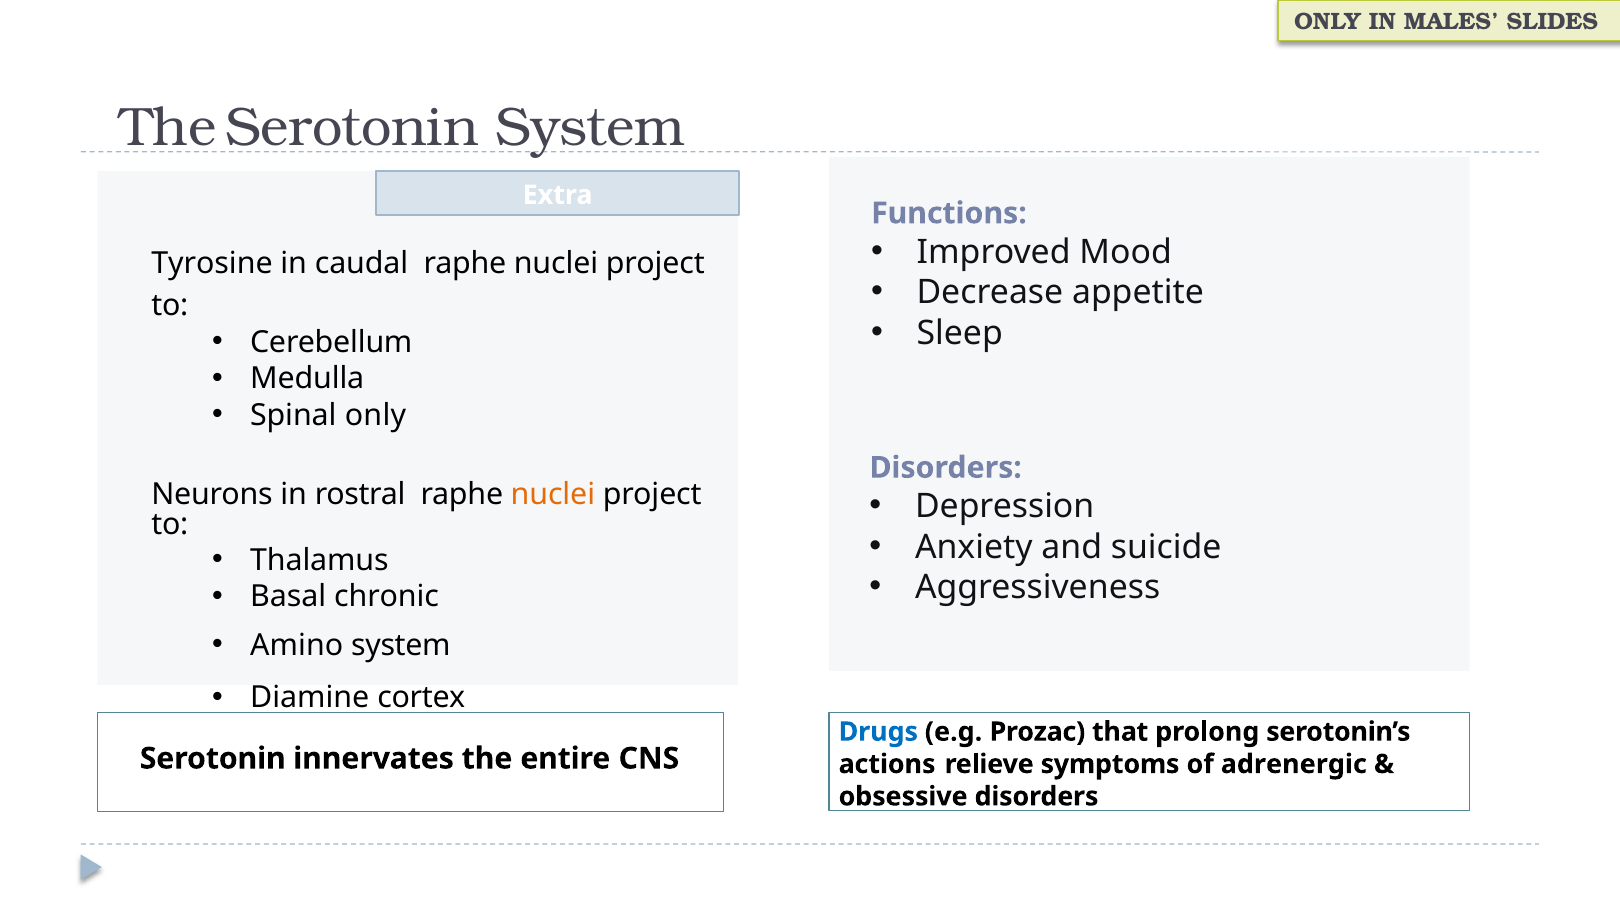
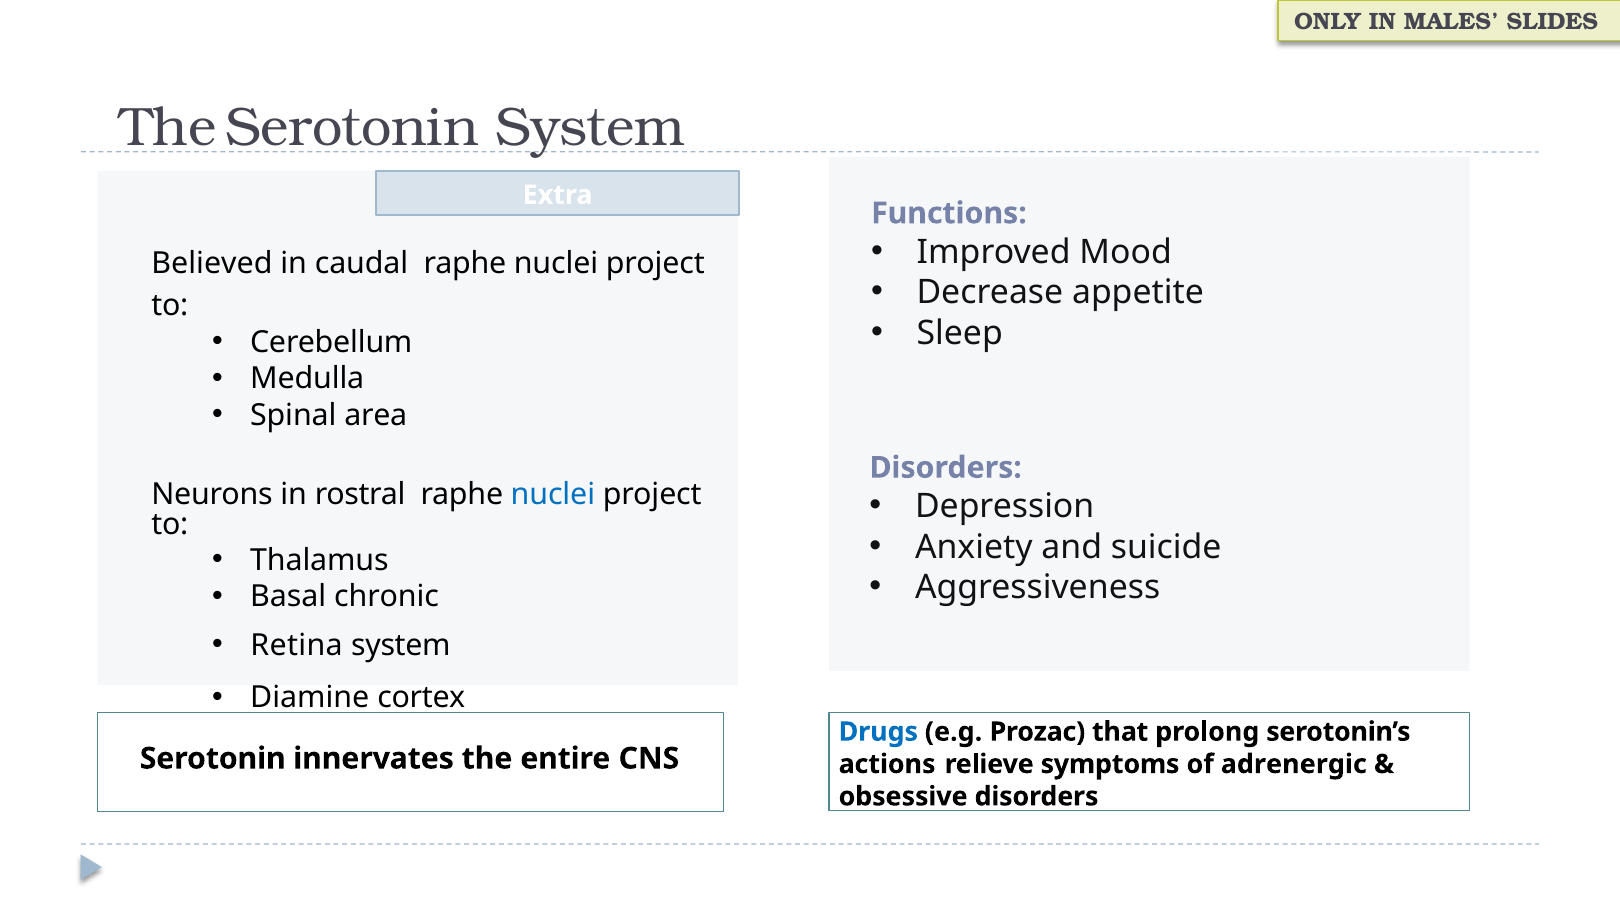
Tyrosine: Tyrosine -> Believed (212, 264)
Spinal only: only -> area (376, 415)
nuclei colour: orange -> blue (553, 495)
Amino: Amino -> Retina (297, 646)
